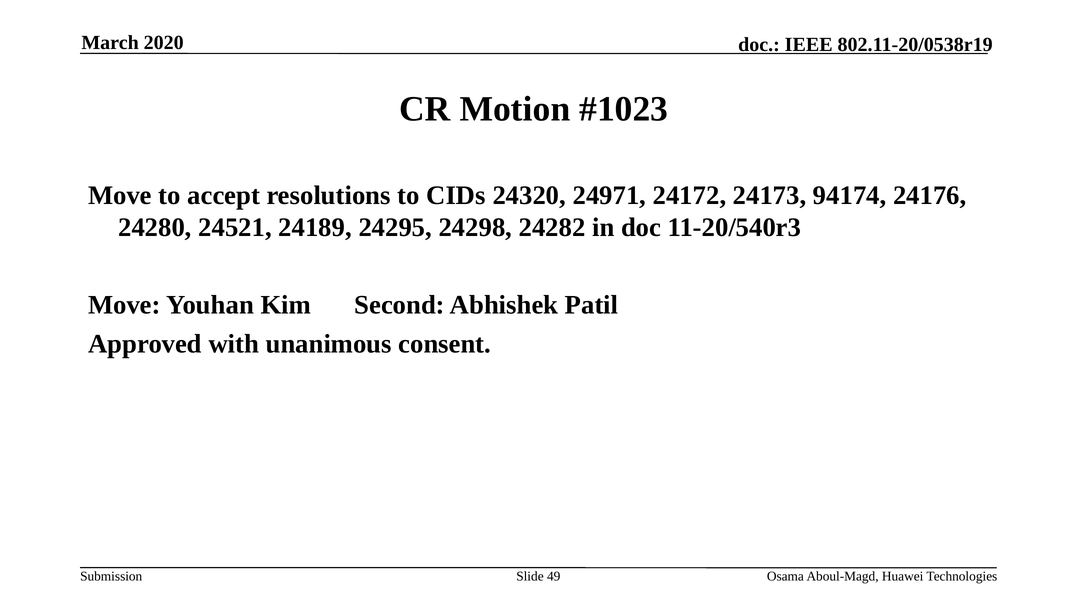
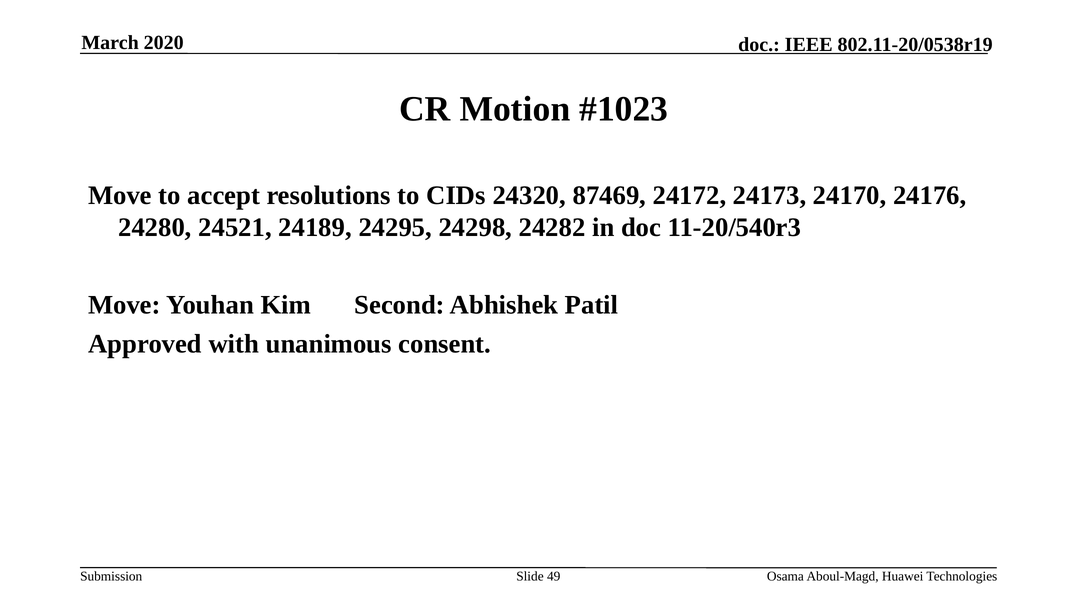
24971: 24971 -> 87469 (609, 195)
94174: 94174 -> 24170 (850, 195)
